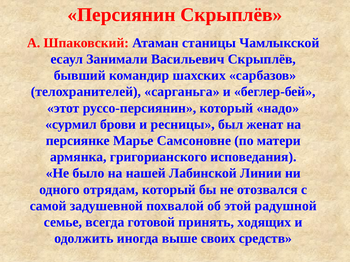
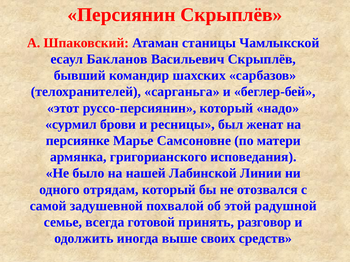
Занимали: Занимали -> Бакланов (117, 59)
ходящих: ходящих -> разговор (264, 223)
